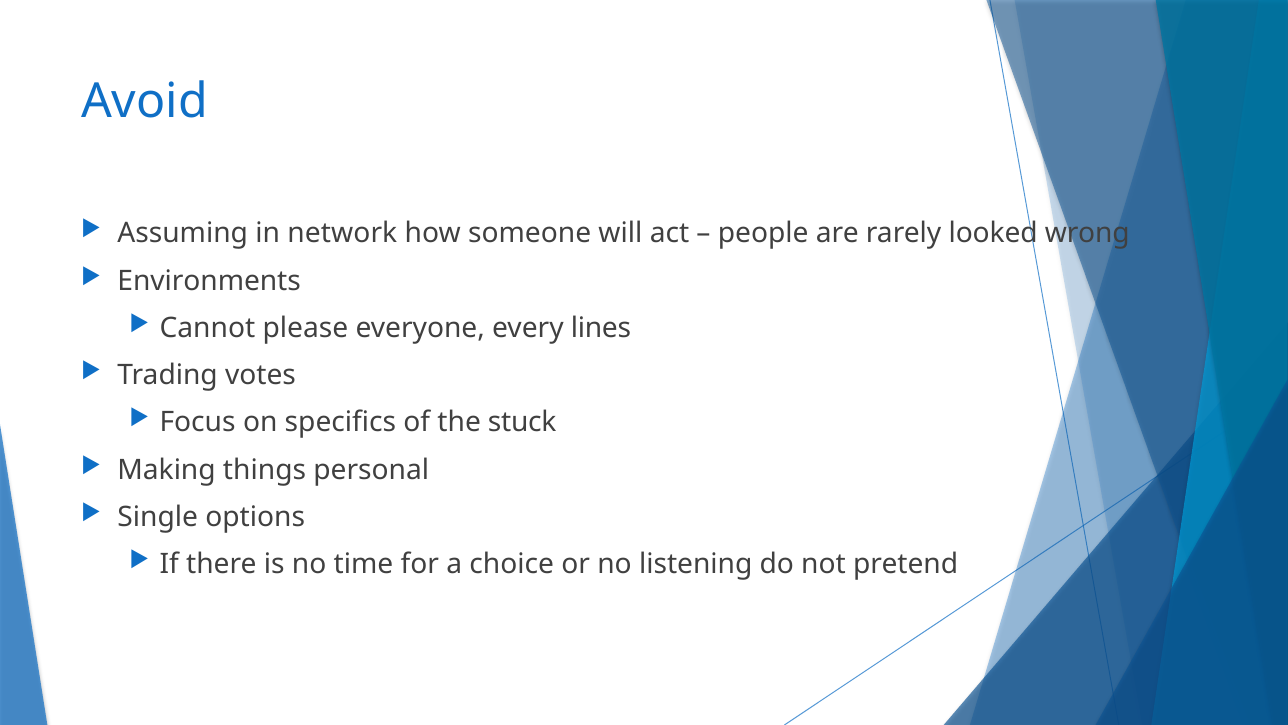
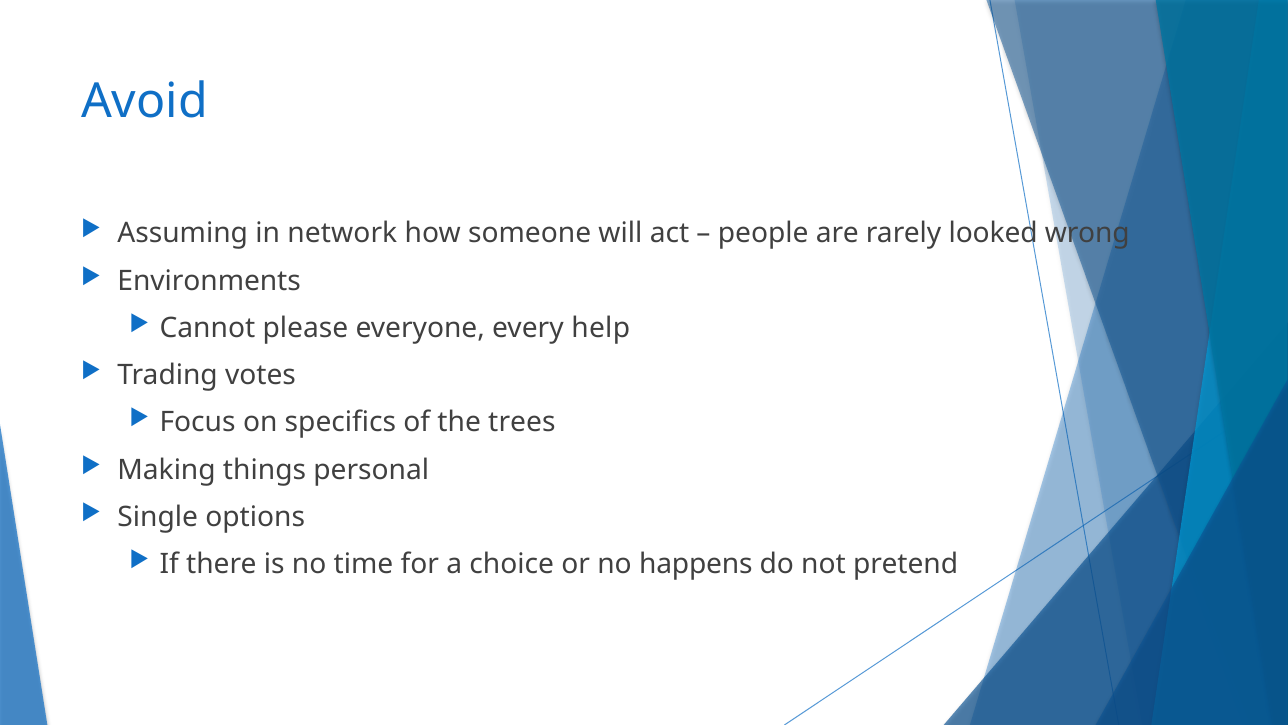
lines: lines -> help (601, 328)
stuck: stuck -> trees (522, 422)
listening: listening -> happens (696, 564)
